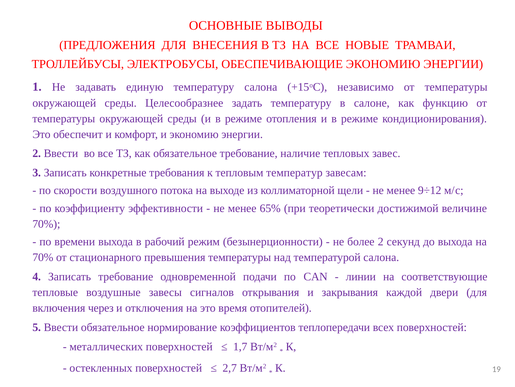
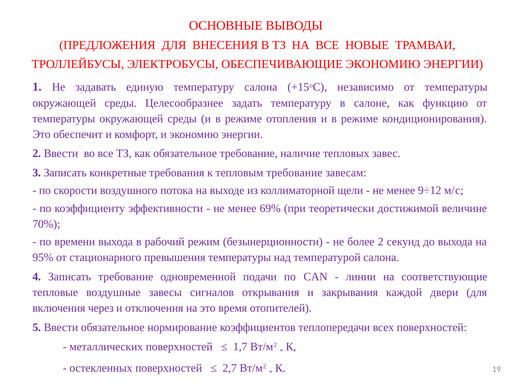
тепловым температур: температур -> требование (294, 172)
65%: 65% -> 69% (270, 208)
70%: 70% -> 95% (43, 257)
